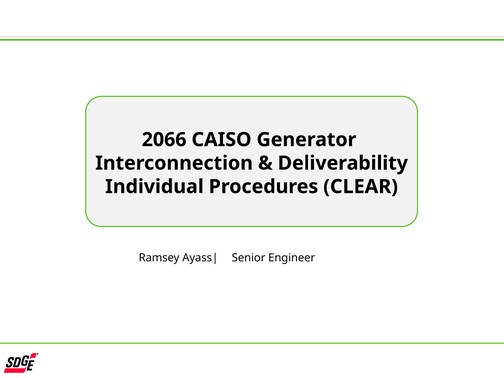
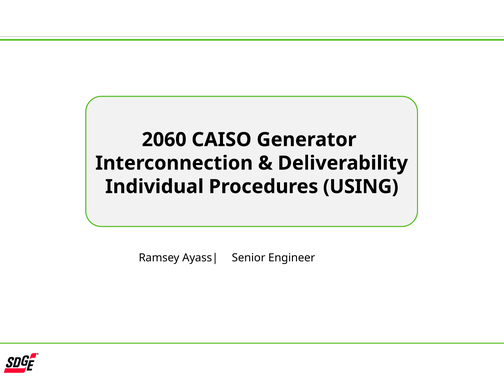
2066: 2066 -> 2060 (164, 140)
CLEAR: CLEAR -> USING (361, 187)
